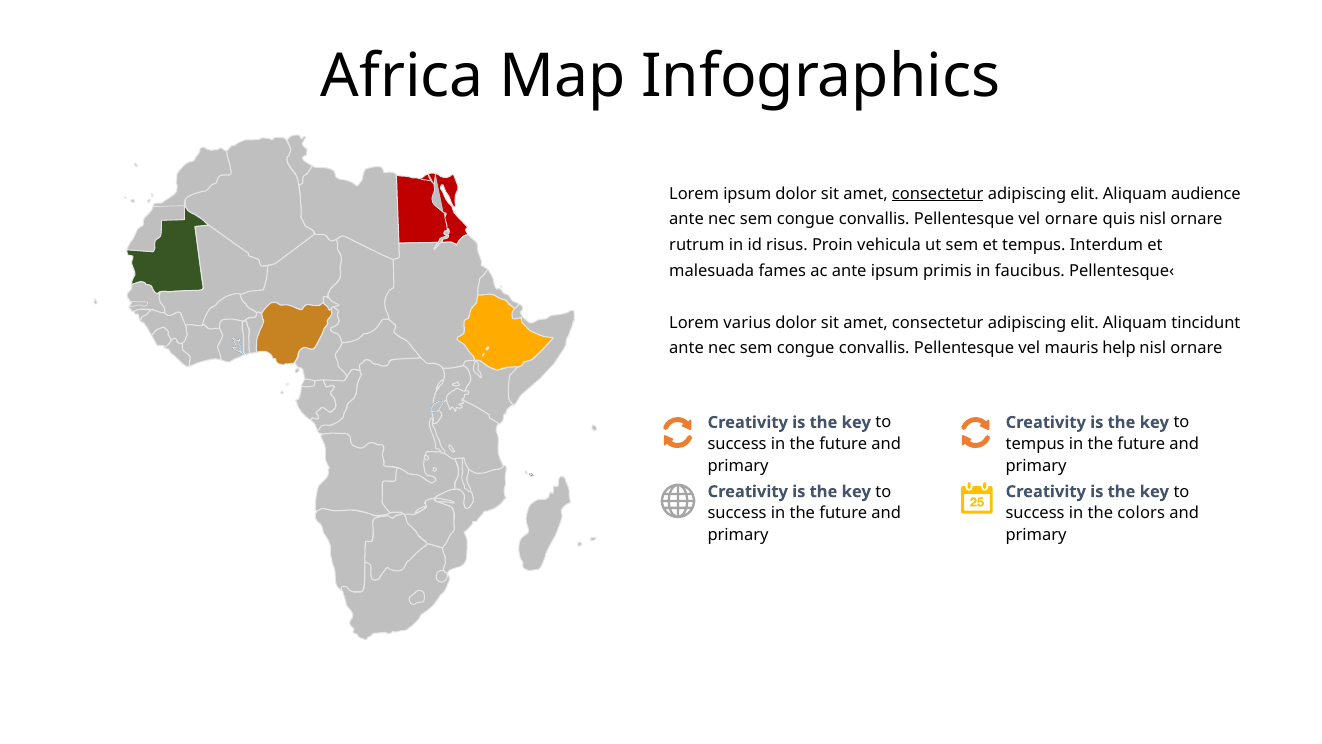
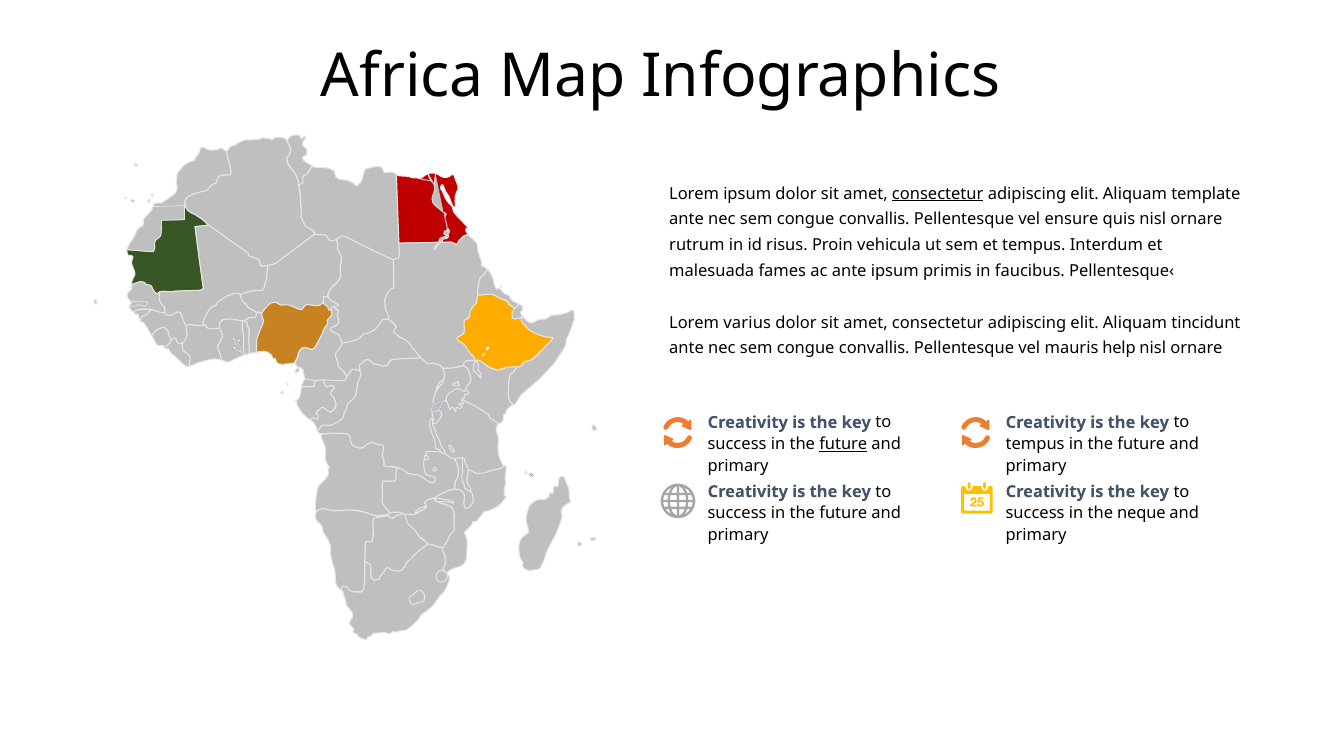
audience: audience -> template (1206, 194)
vel ornare: ornare -> ensure (1072, 219)
future underline: none -> present (843, 444)
colors: colors -> neque (1141, 513)
